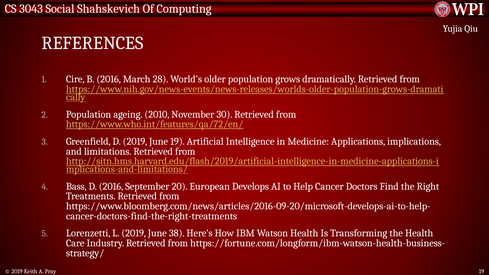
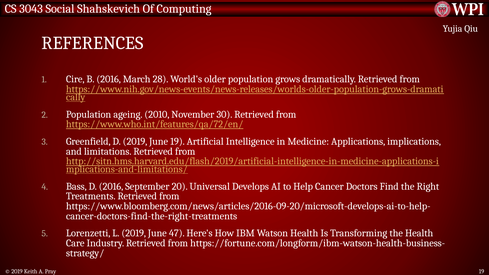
European: European -> Universal (210, 186)
38: 38 -> 47 (177, 233)
